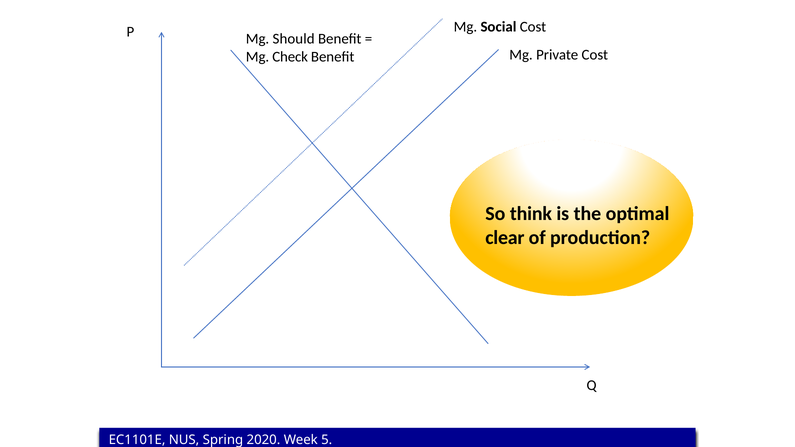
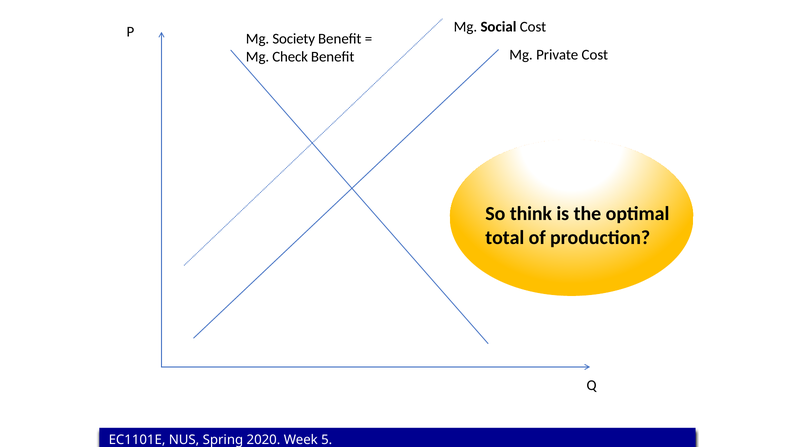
Should: Should -> Society (294, 39)
clear: clear -> total (505, 238)
